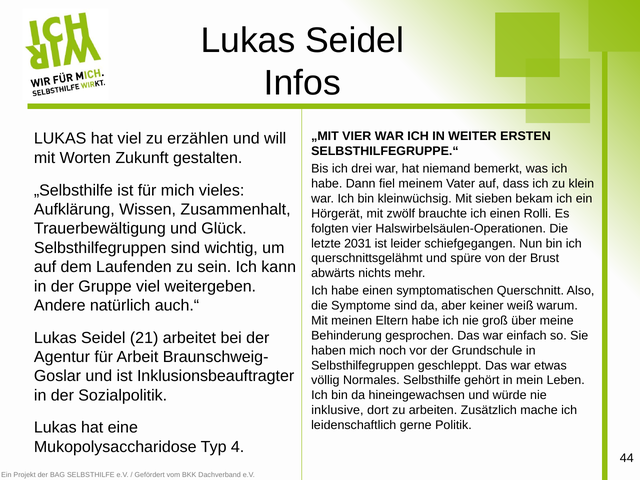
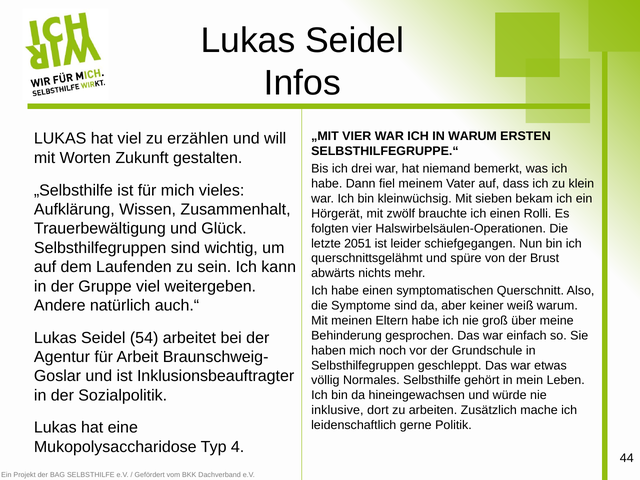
IN WEITER: WEITER -> WARUM (473, 136)
2031: 2031 -> 2051 (358, 243)
21: 21 -> 54 (144, 338)
